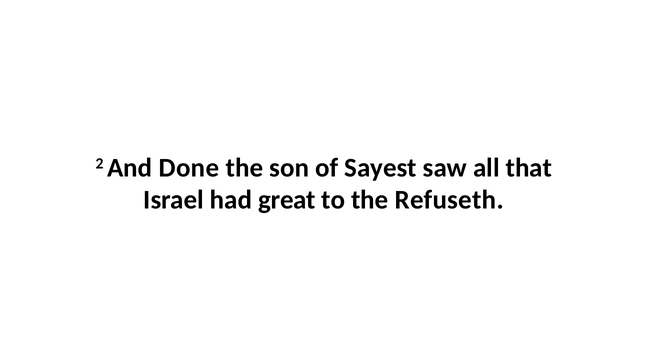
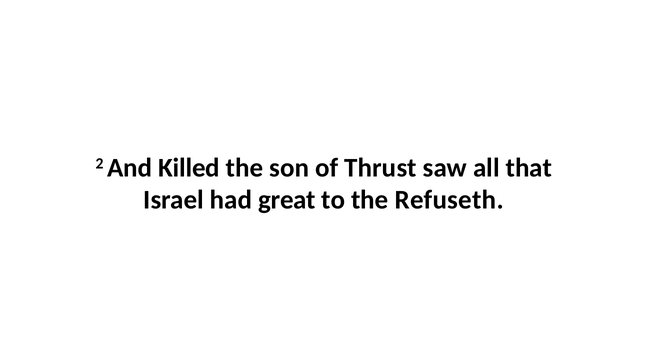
Done: Done -> Killed (189, 168)
Sayest: Sayest -> Thrust (381, 168)
